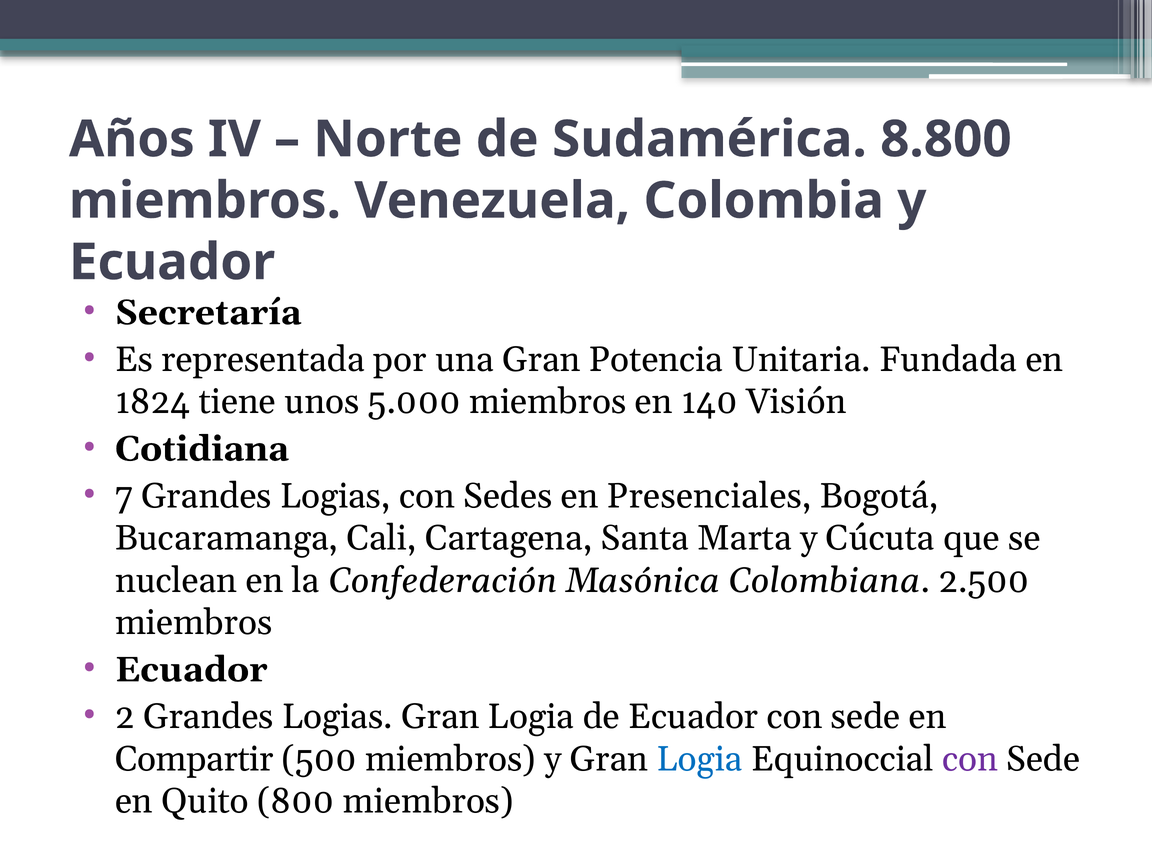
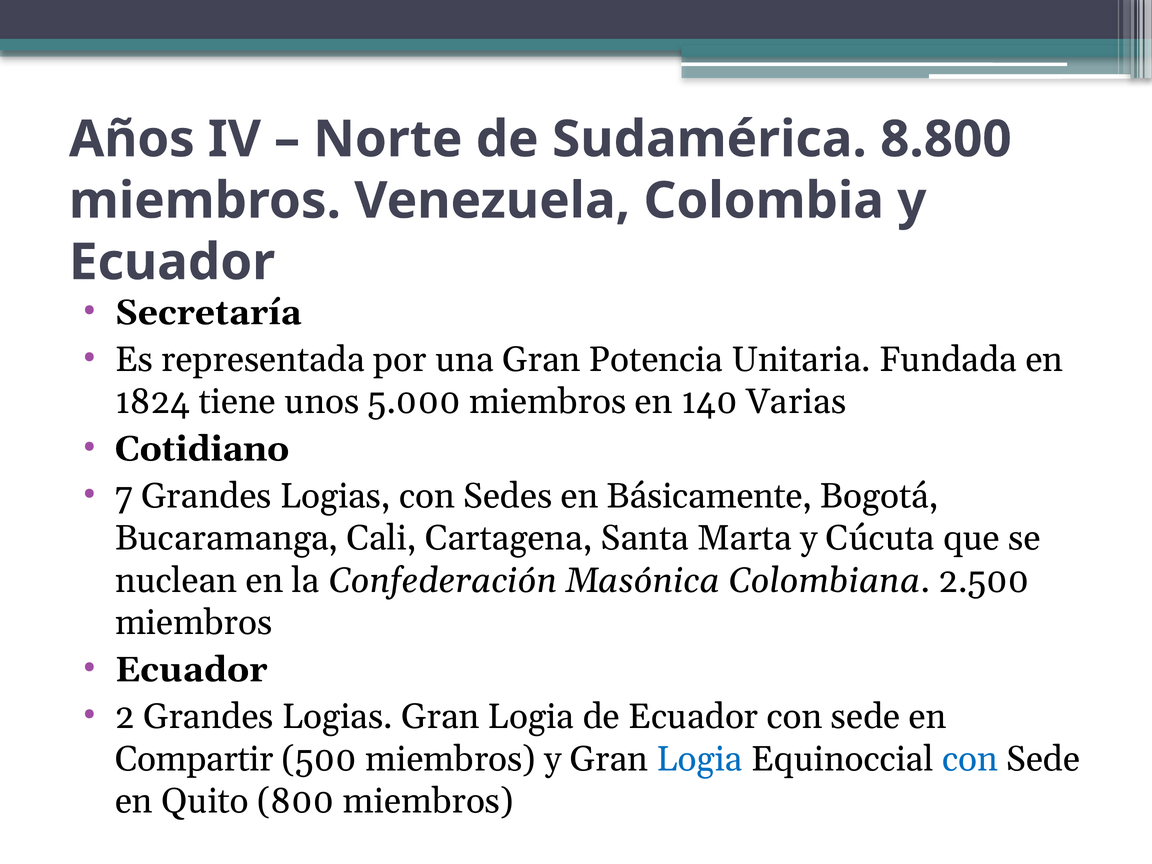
Visión: Visión -> Varias (796, 402)
Cotidiana: Cotidiana -> Cotidiano (202, 449)
Presenciales: Presenciales -> Básicamente (710, 496)
con colour: purple -> blue (970, 759)
